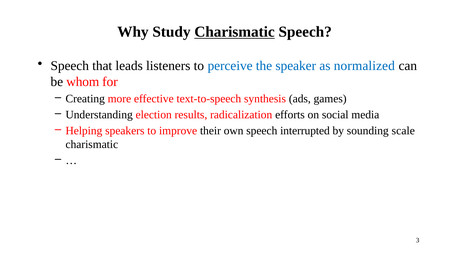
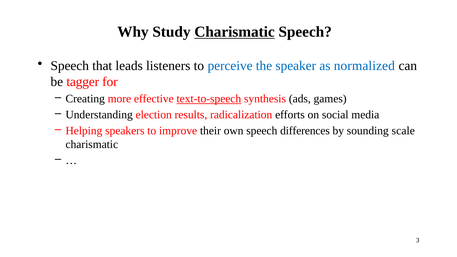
whom: whom -> tagger (83, 82)
text-to-speech underline: none -> present (209, 99)
interrupted: interrupted -> differences (305, 131)
